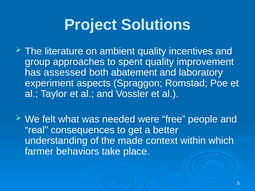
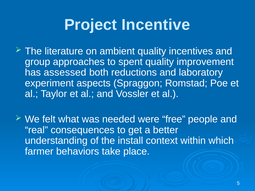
Solutions: Solutions -> Incentive (156, 25)
abatement: abatement -> reductions (134, 73)
made: made -> install (130, 141)
